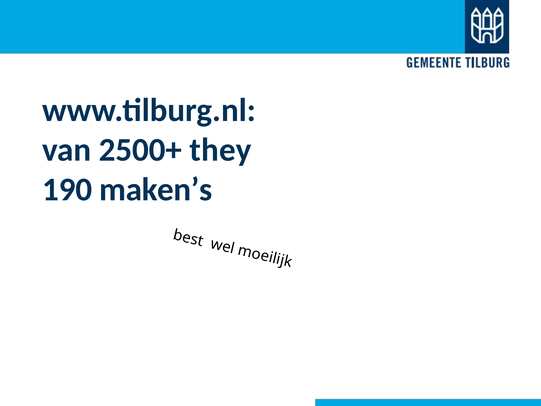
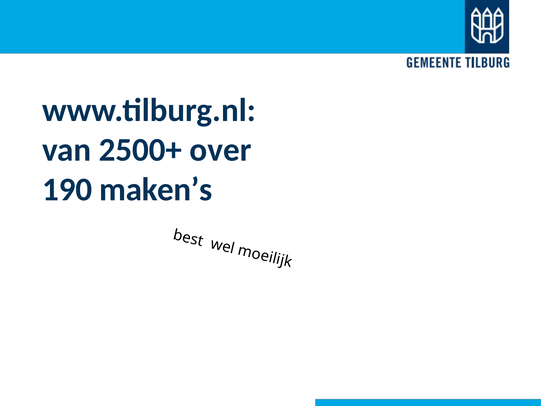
they: they -> over (221, 150)
